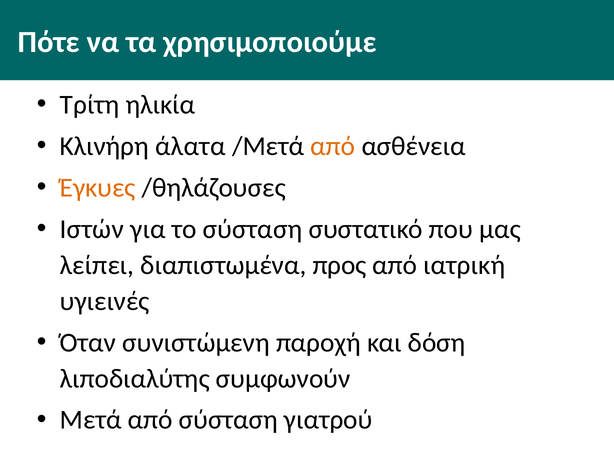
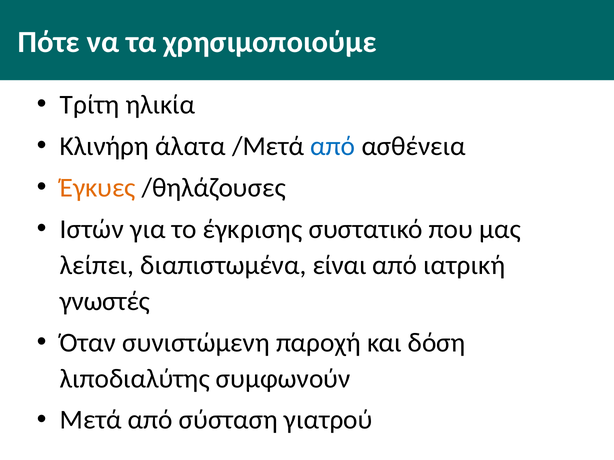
από colour: orange -> blue (333, 146)
το σύσταση: σύσταση -> έγκρισης (252, 229)
προς: προς -> είναι (340, 265)
υγιεινές: υγιεινές -> γνωστές (105, 301)
